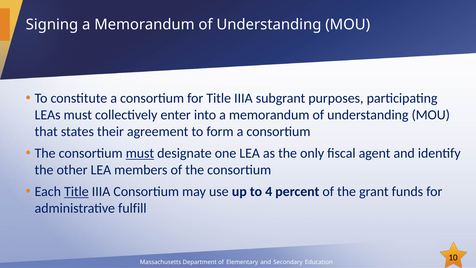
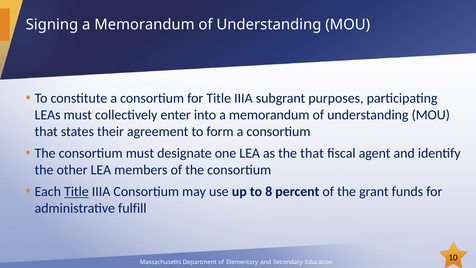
must underline: present -> none (140, 153)
the only: only -> that (312, 153)
4: 4 -> 8 (269, 191)
